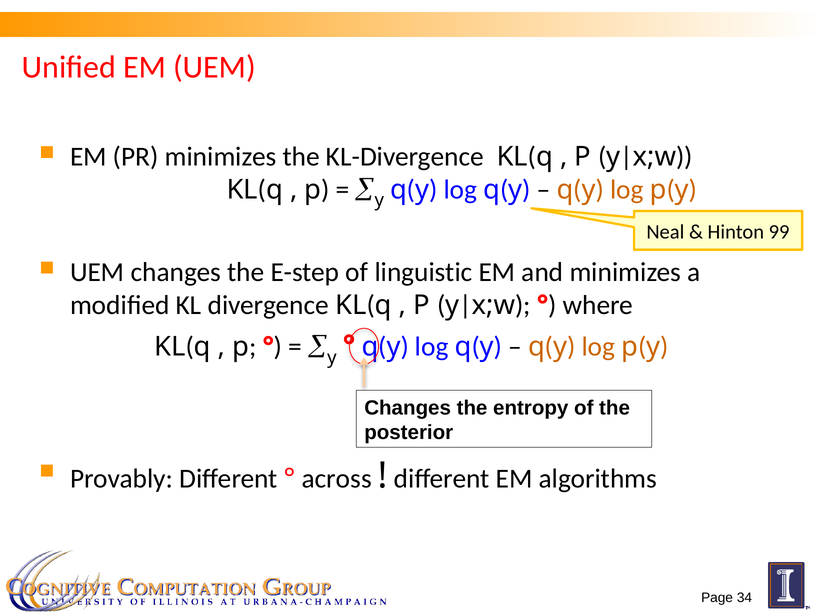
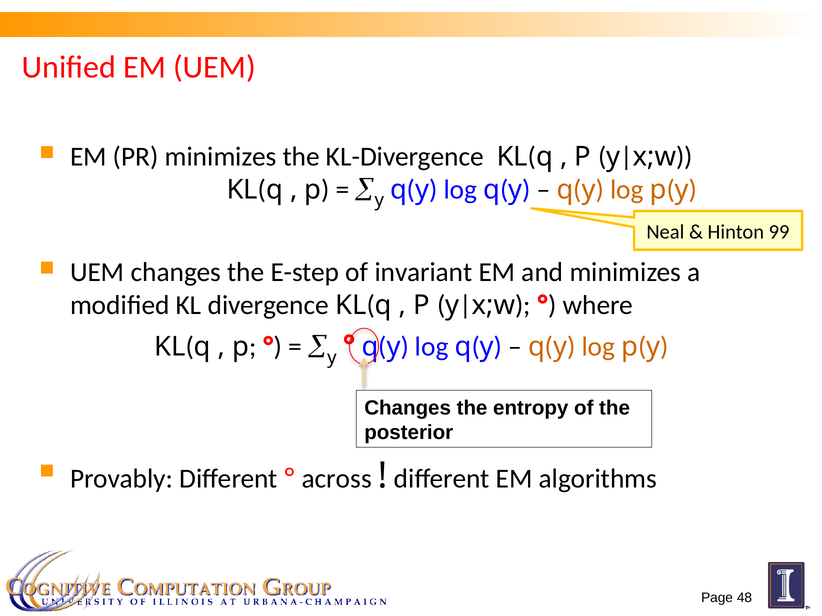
linguistic: linguistic -> invariant (423, 272)
34: 34 -> 48 (745, 598)
